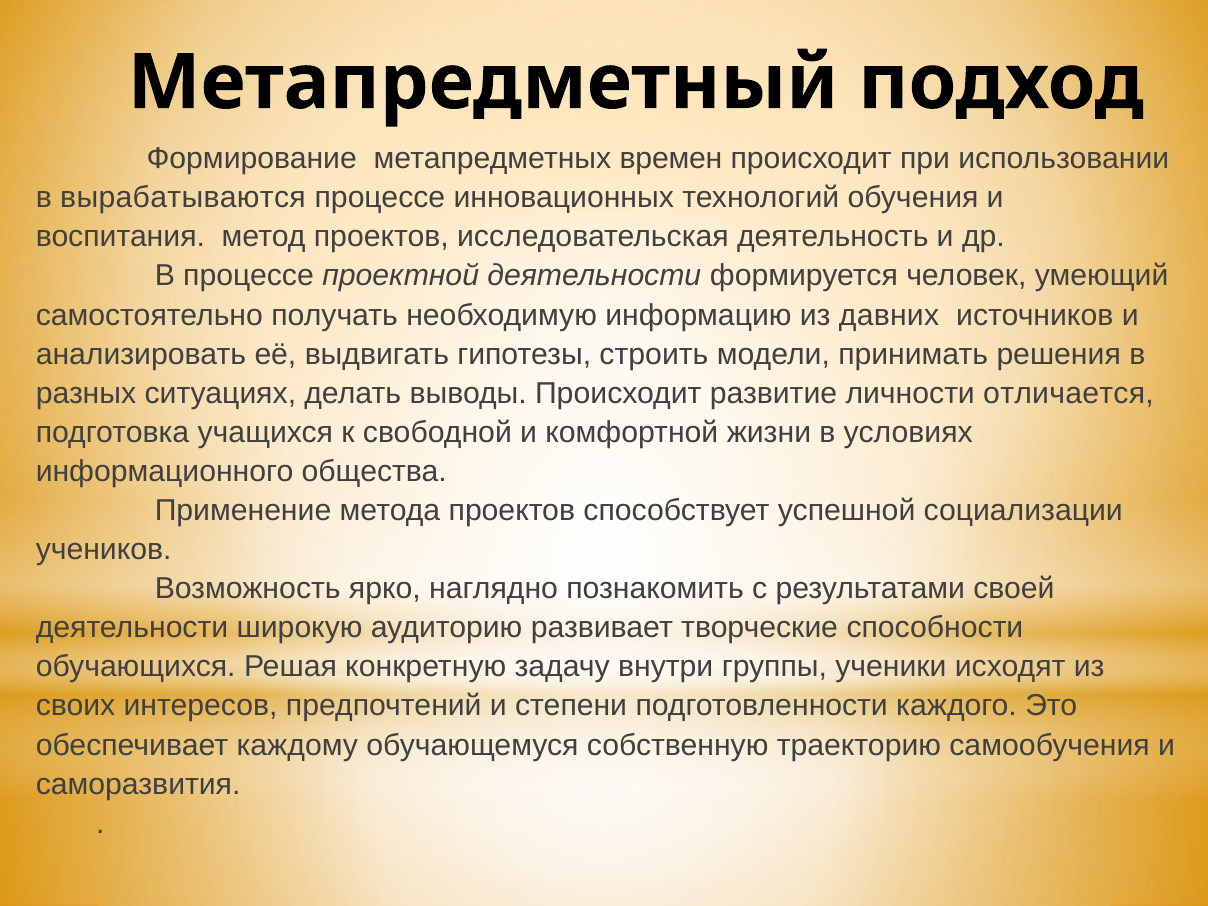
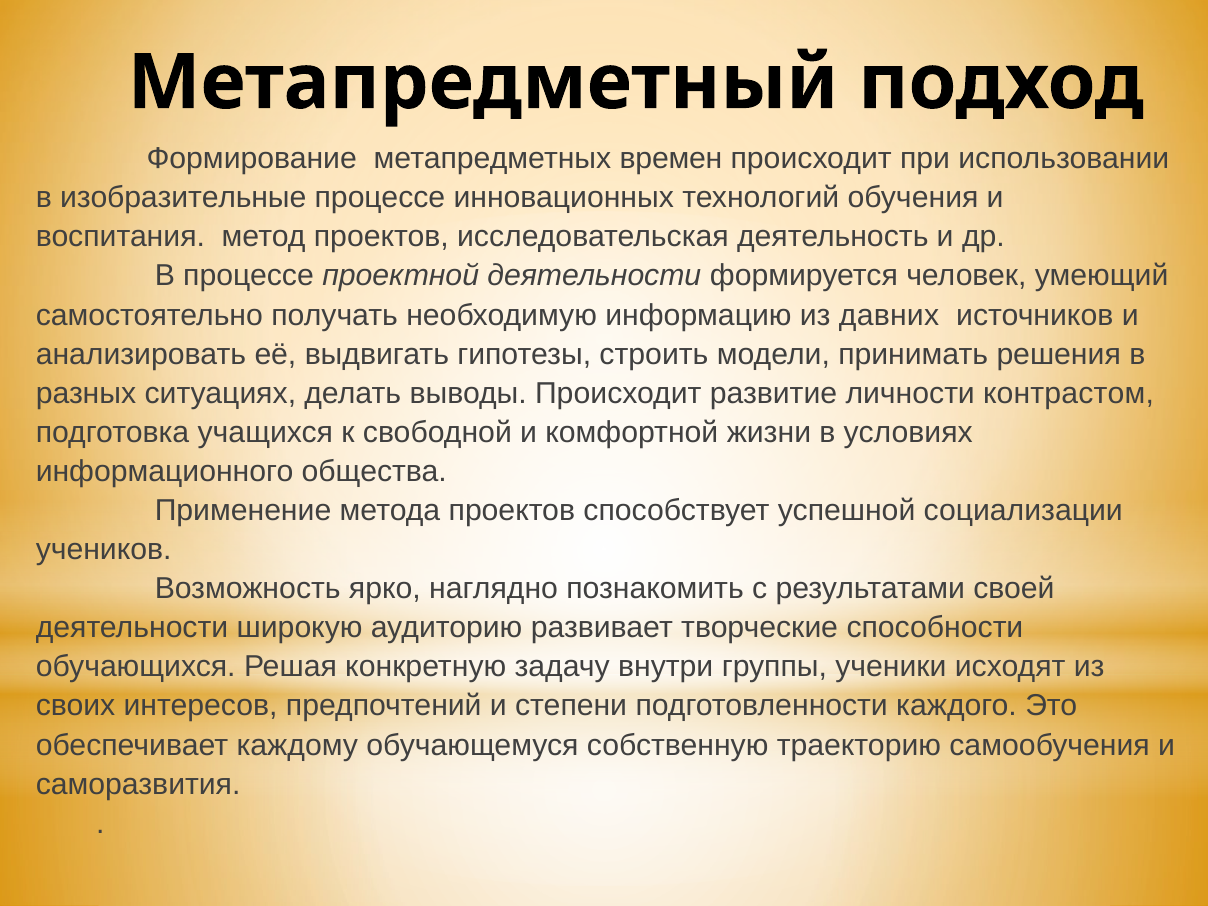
вырабатываются: вырабатываются -> изобразительные (183, 198)
отличается: отличается -> контрастом (1069, 393)
